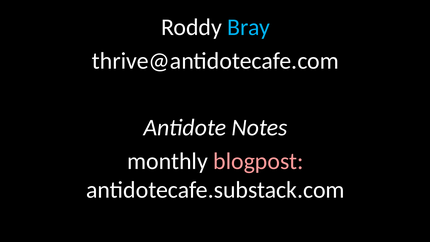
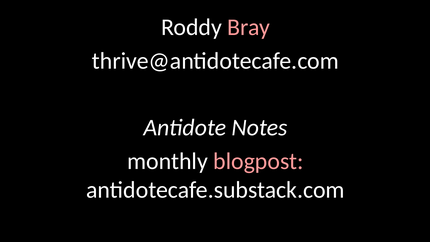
Bray colour: light blue -> pink (249, 27)
